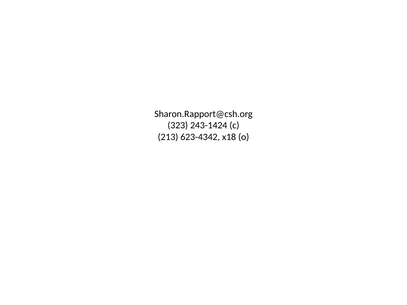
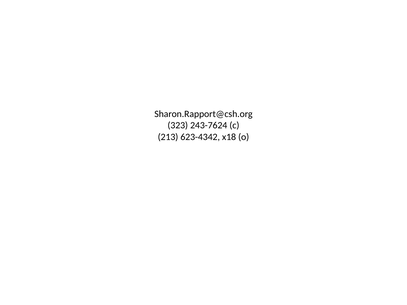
243-1424: 243-1424 -> 243-7624 (209, 125)
